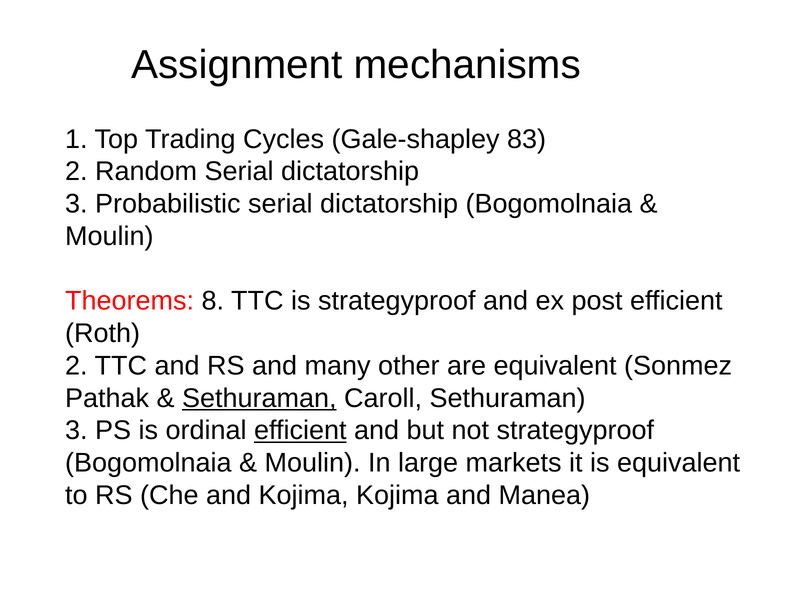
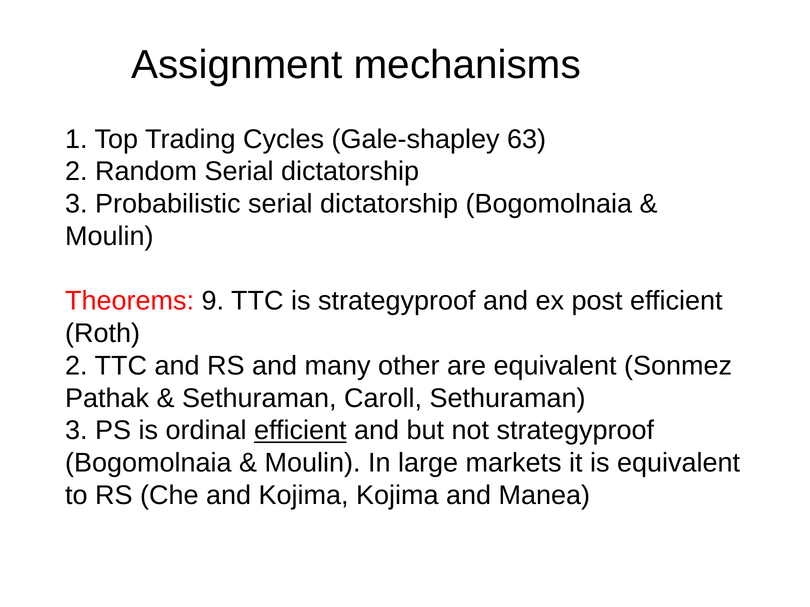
83: 83 -> 63 (527, 139)
8: 8 -> 9 (213, 301)
Sethuraman underline: present -> none (259, 398)
